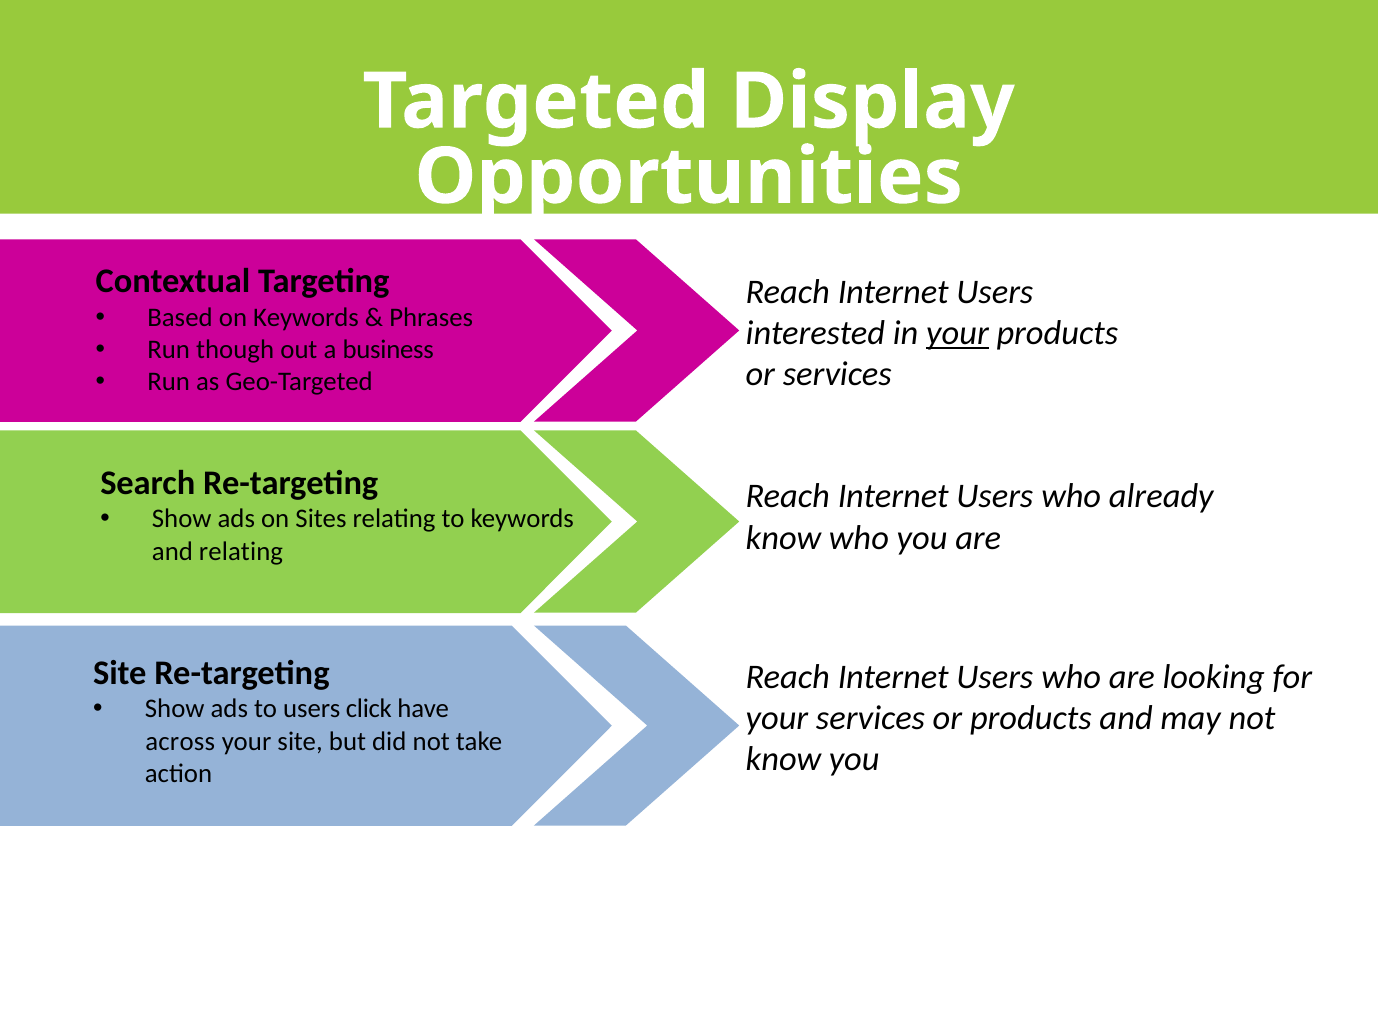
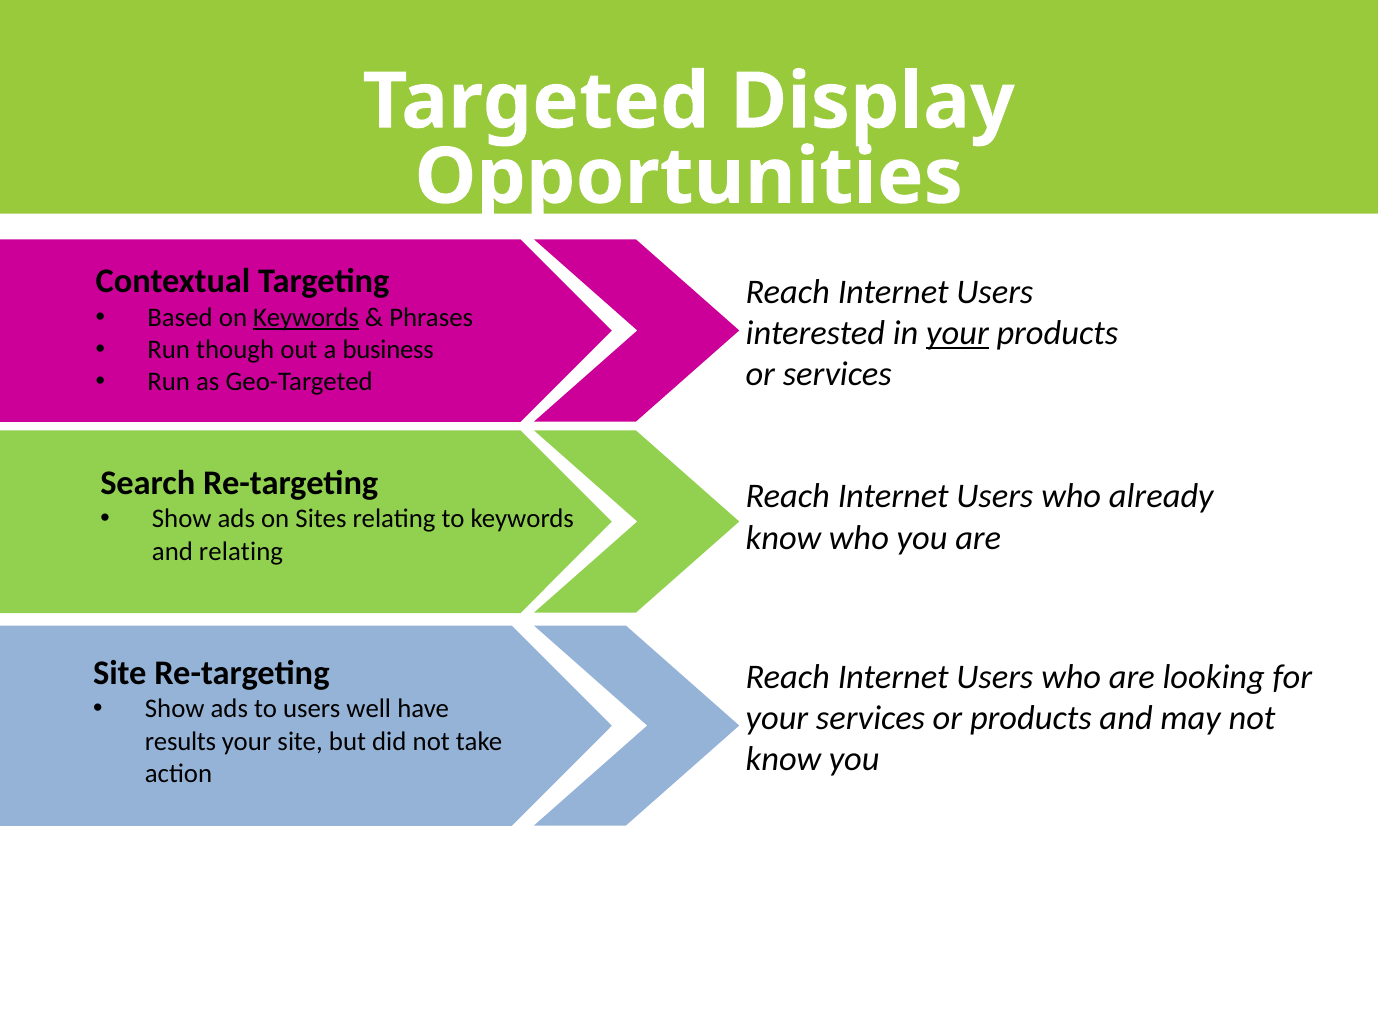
Keywords underline: none -> present (306, 318)
click: click -> well (369, 709)
across: across -> results (181, 741)
